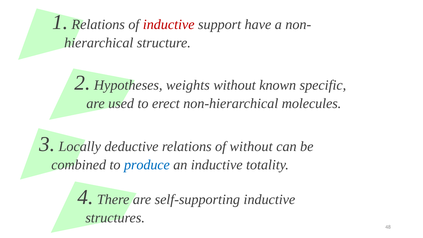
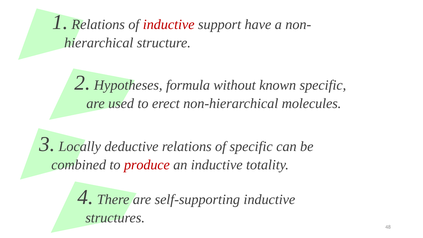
weights: weights -> formula (188, 85)
of without: without -> specific (251, 146)
produce colour: blue -> red (147, 165)
